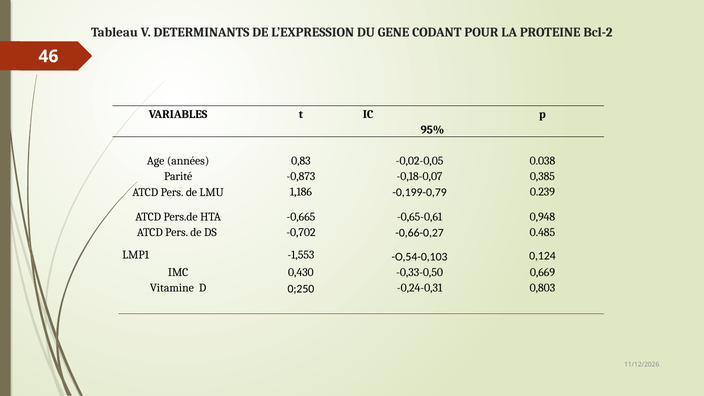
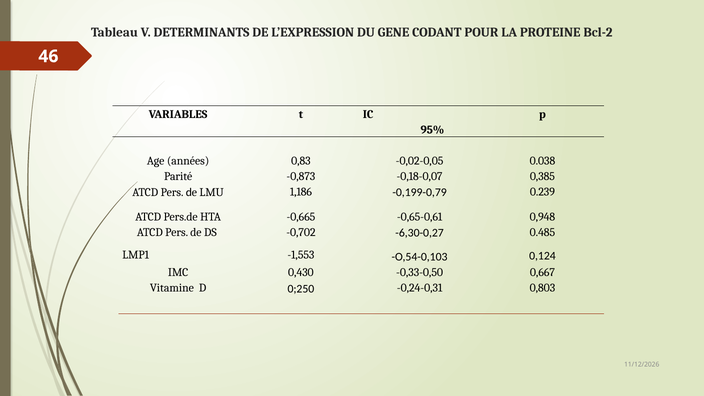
-0,66-0,27: -0,66-0,27 -> -6,30-0,27 (420, 233)
0,669: 0,669 -> 0,667 (542, 273)
